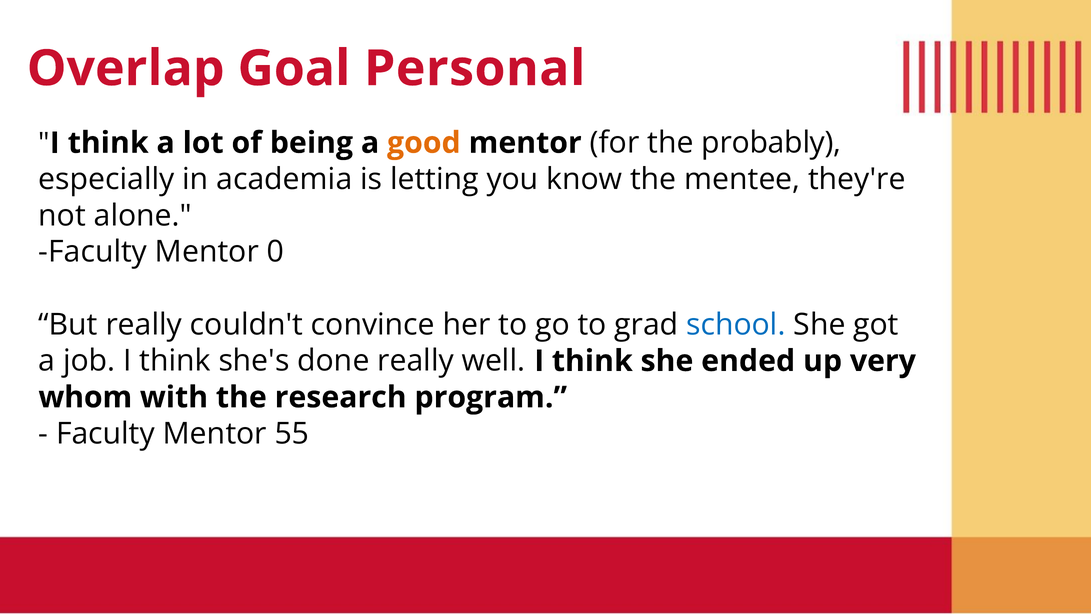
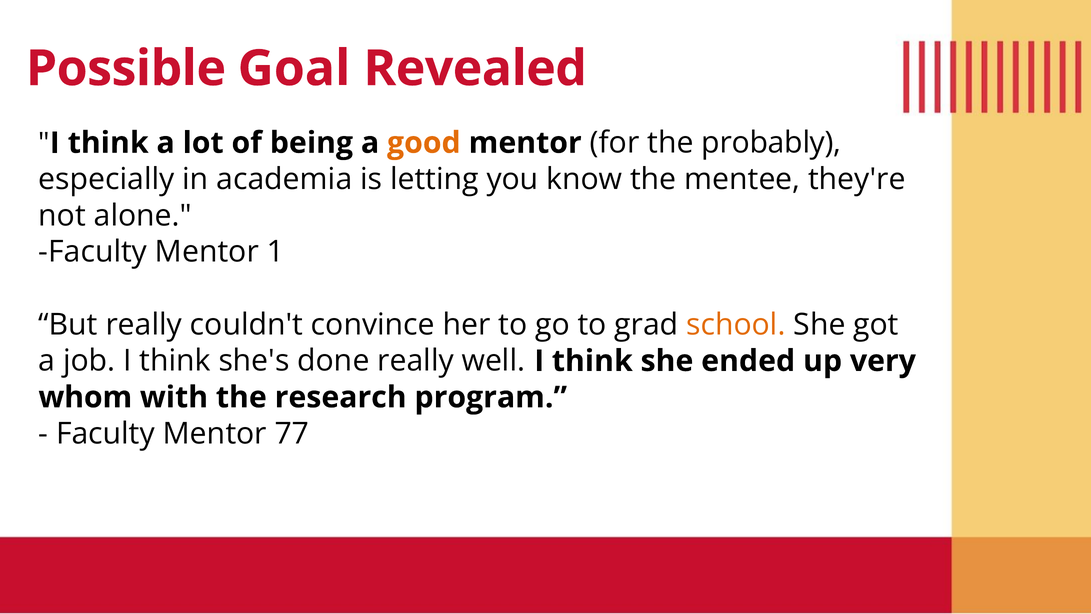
Overlap: Overlap -> Possible (126, 69)
Personal: Personal -> Revealed (475, 69)
0: 0 -> 1 (275, 252)
school colour: blue -> orange (736, 324)
55: 55 -> 77 (292, 433)
